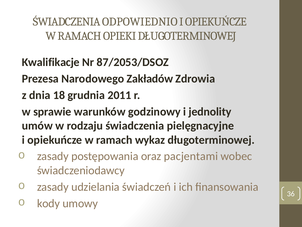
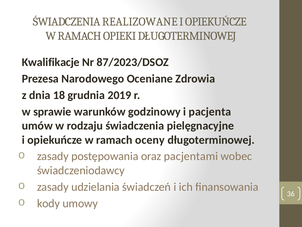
ODPOWIEDNIO: ODPOWIEDNIO -> REALIZOWANE (140, 22)
87/2053/DSOZ: 87/2053/DSOZ -> 87/2023/DSOZ (133, 62)
Zakładów: Zakładów -> Oceniane (150, 79)
2011: 2011 -> 2019 (119, 95)
jednolity: jednolity -> pacjenta (210, 111)
wykaz: wykaz -> oceny (150, 140)
